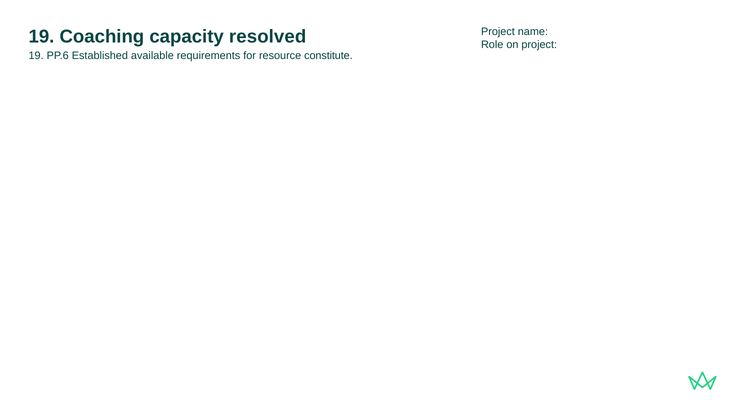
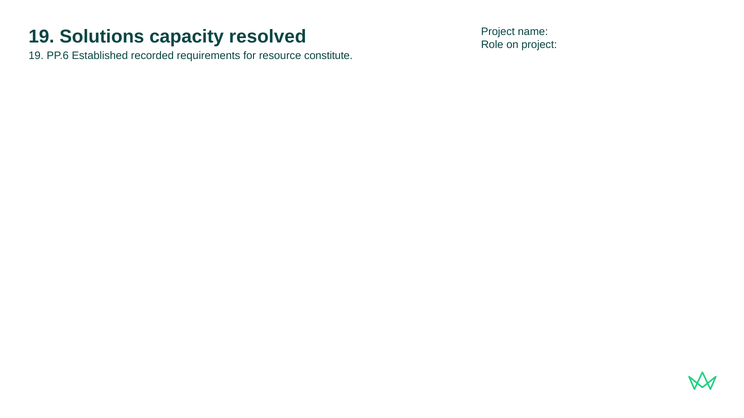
Coaching: Coaching -> Solutions (102, 37)
available: available -> recorded (152, 56)
